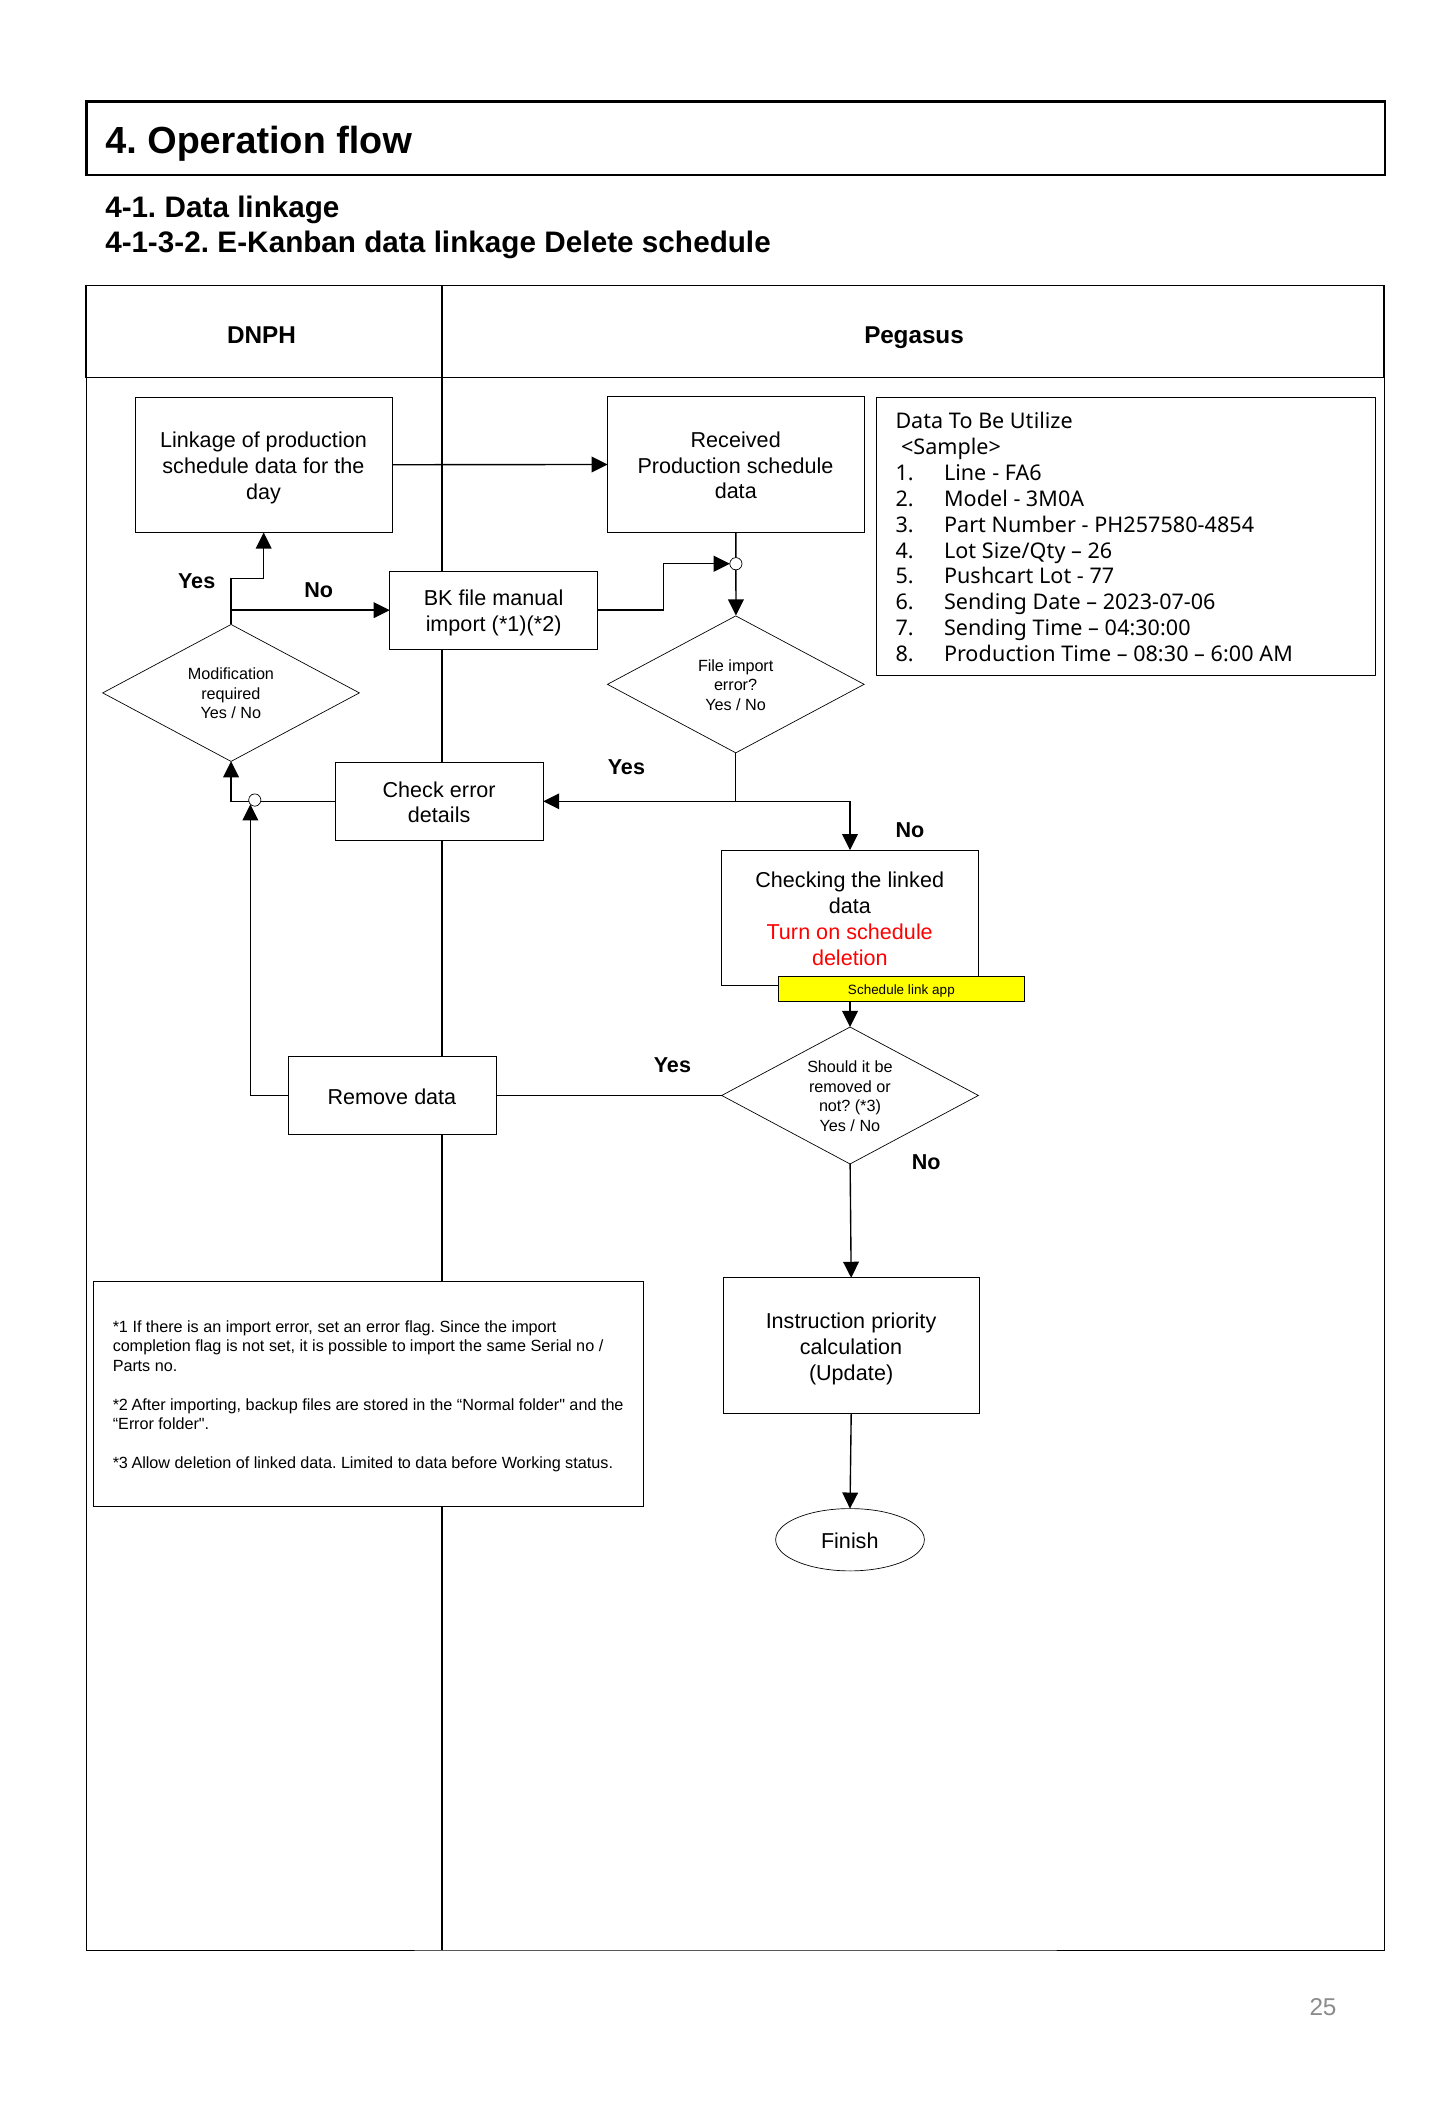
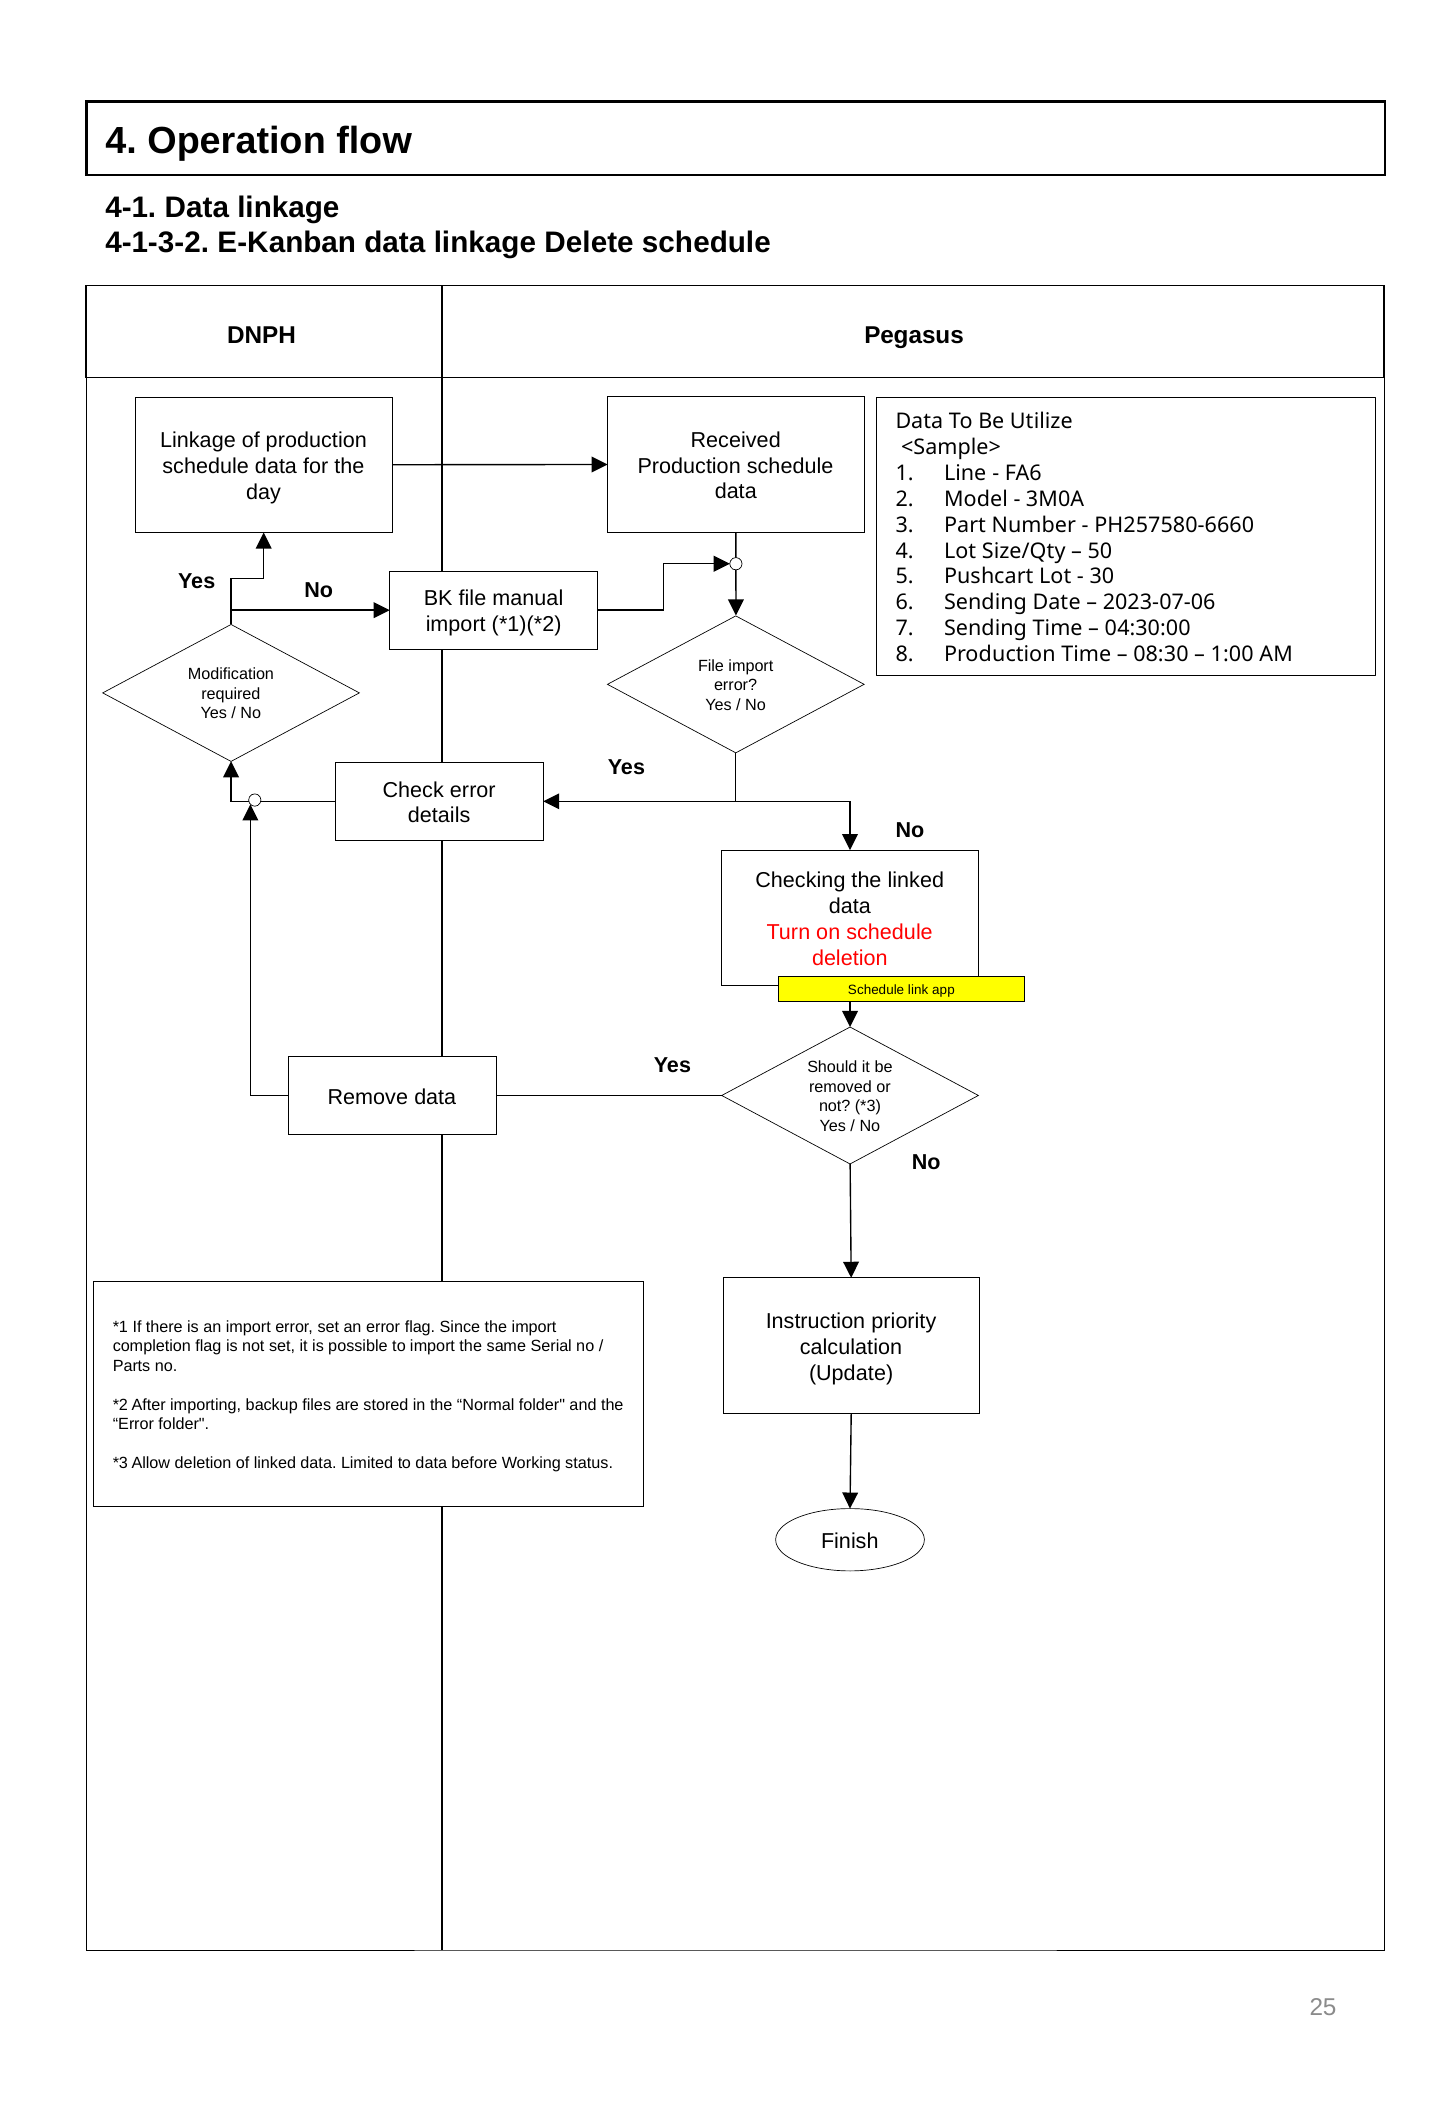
PH257580-4854: PH257580-4854 -> PH257580-6660 (1174, 525)
26: 26 -> 50 (1100, 551)
77: 77 -> 30 (1102, 577)
6:00: 6:00 -> 1:00 (1232, 654)
